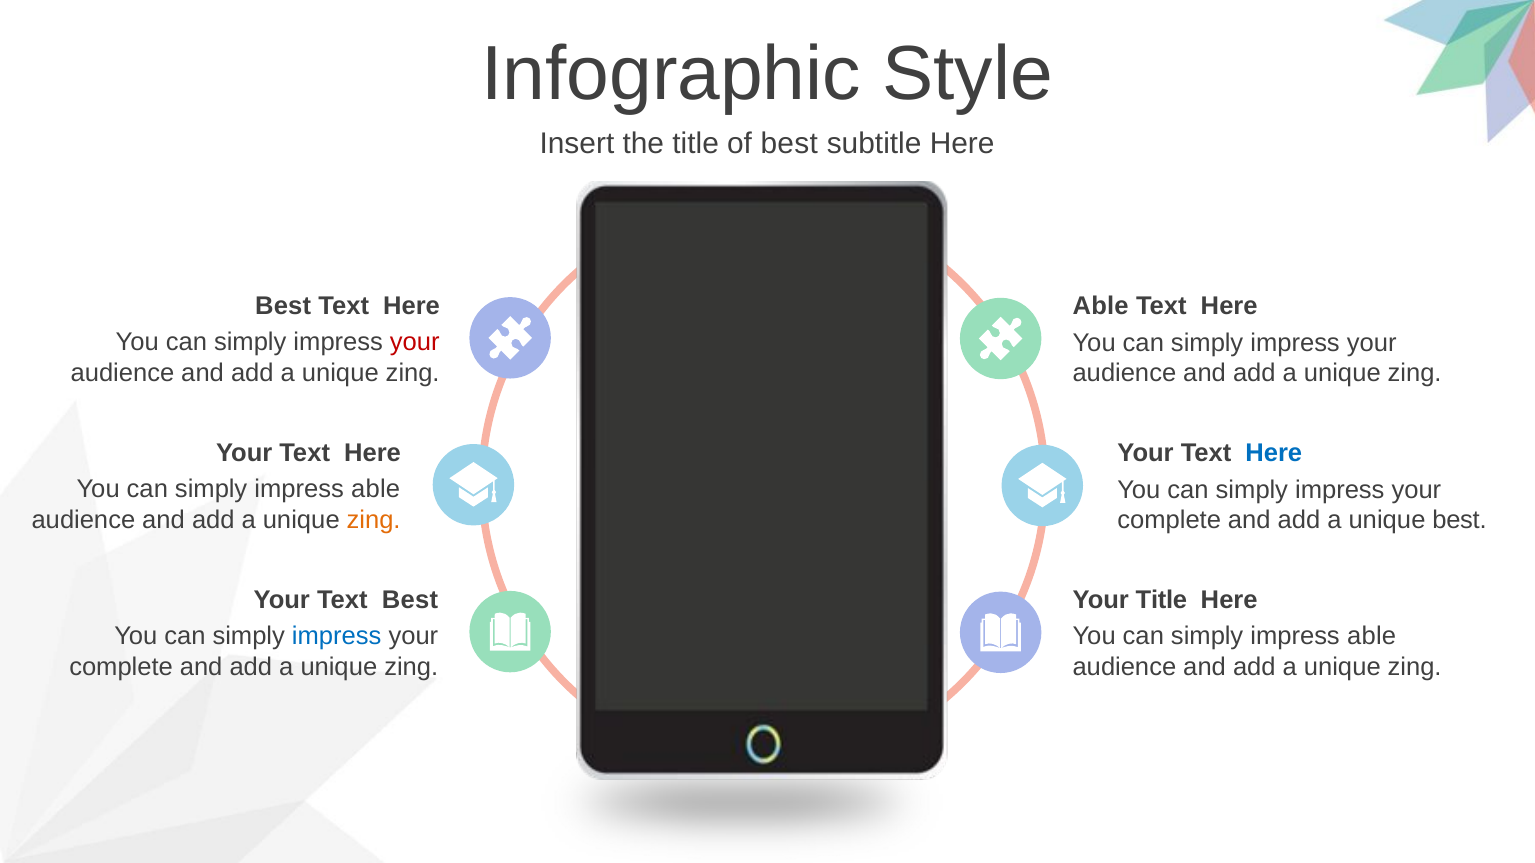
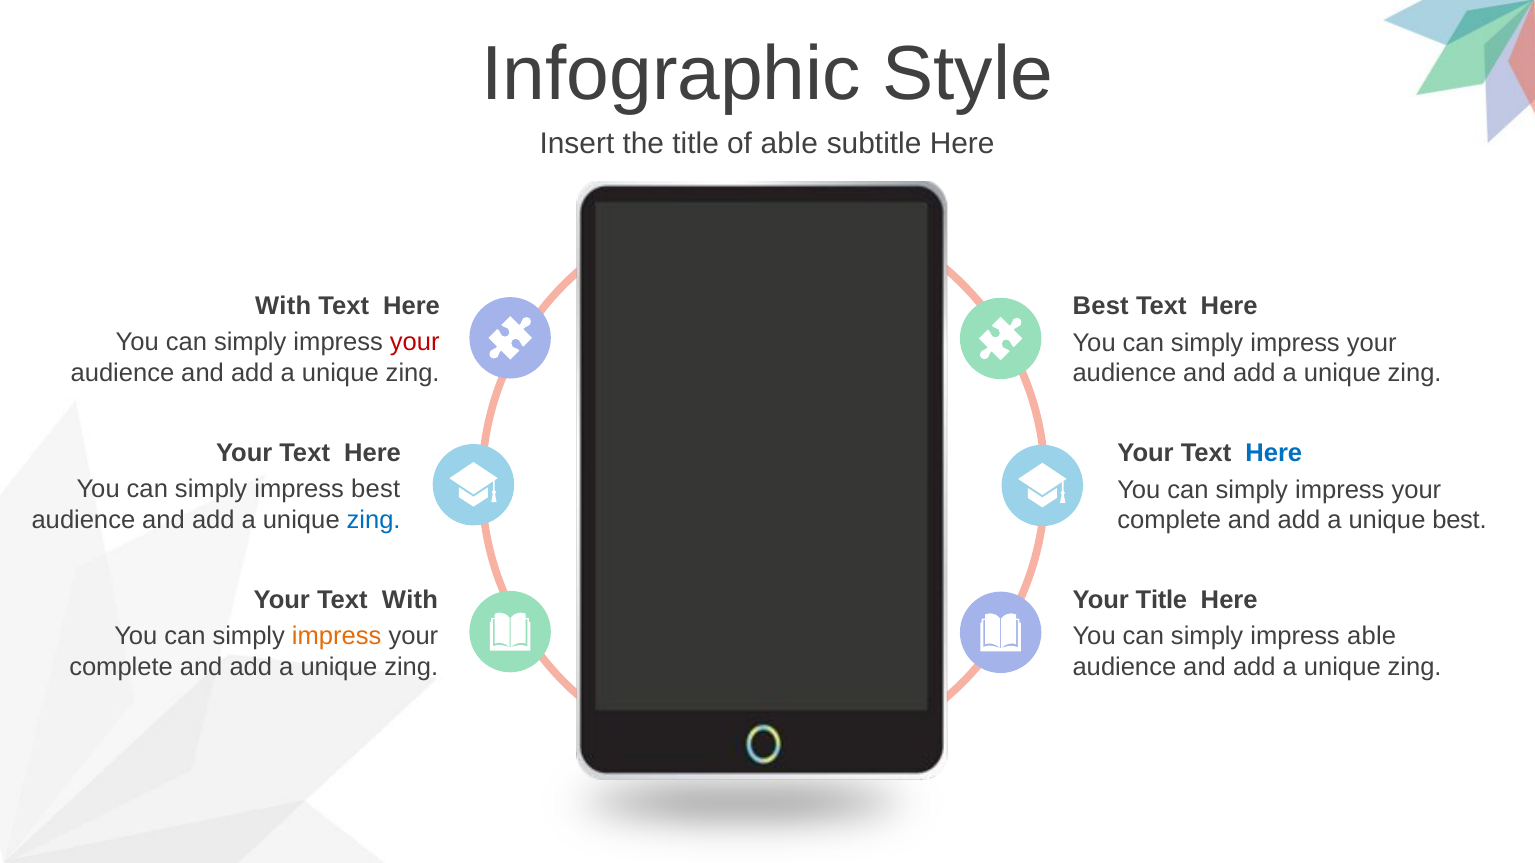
of best: best -> able (789, 144)
Best: Best -> With (283, 306)
Able: Able -> Best (1101, 306)
able: able -> best (376, 490)
zing colour: orange -> blue (374, 520)
Text Best: Best -> With (410, 600)
impress colour: blue -> orange (337, 637)
